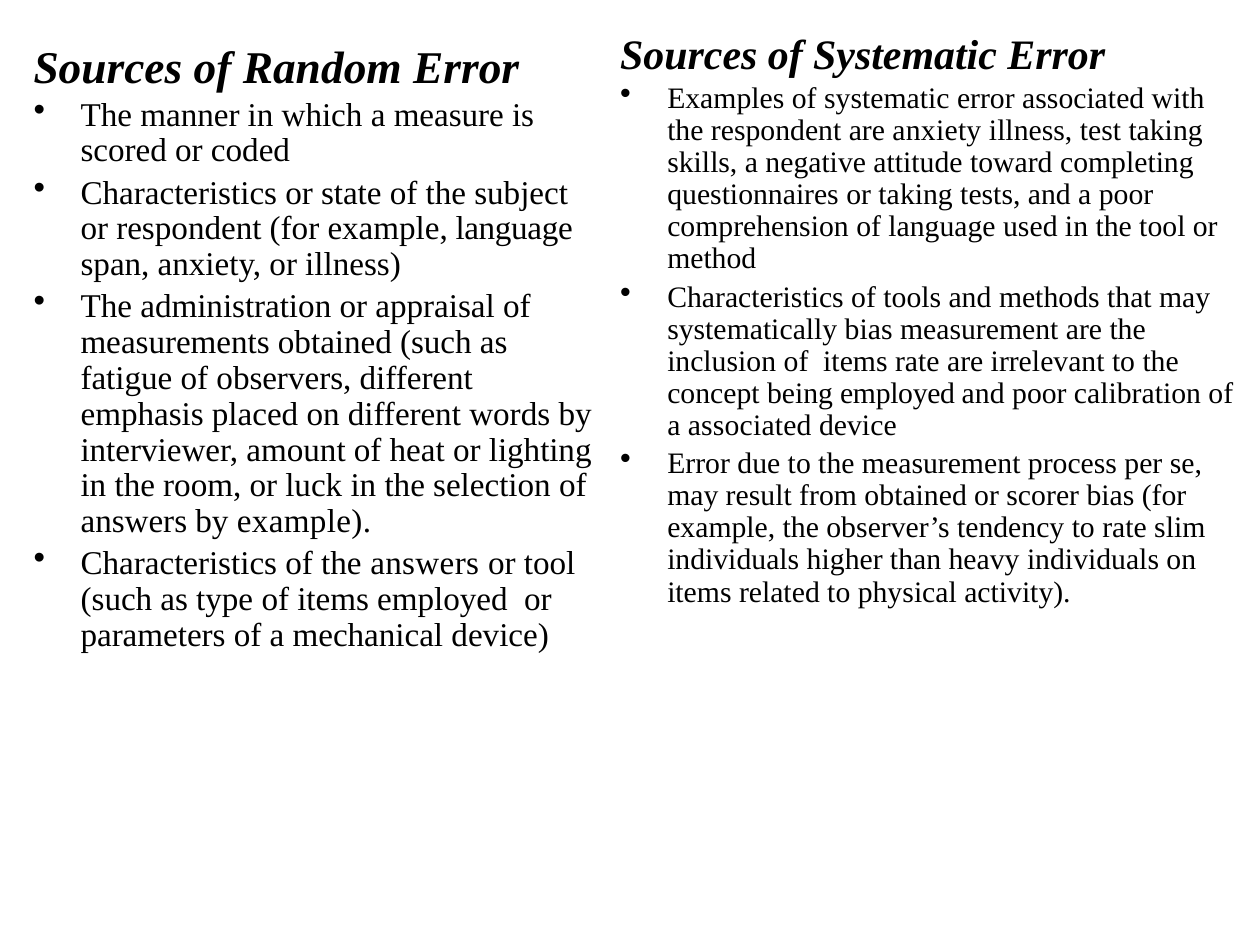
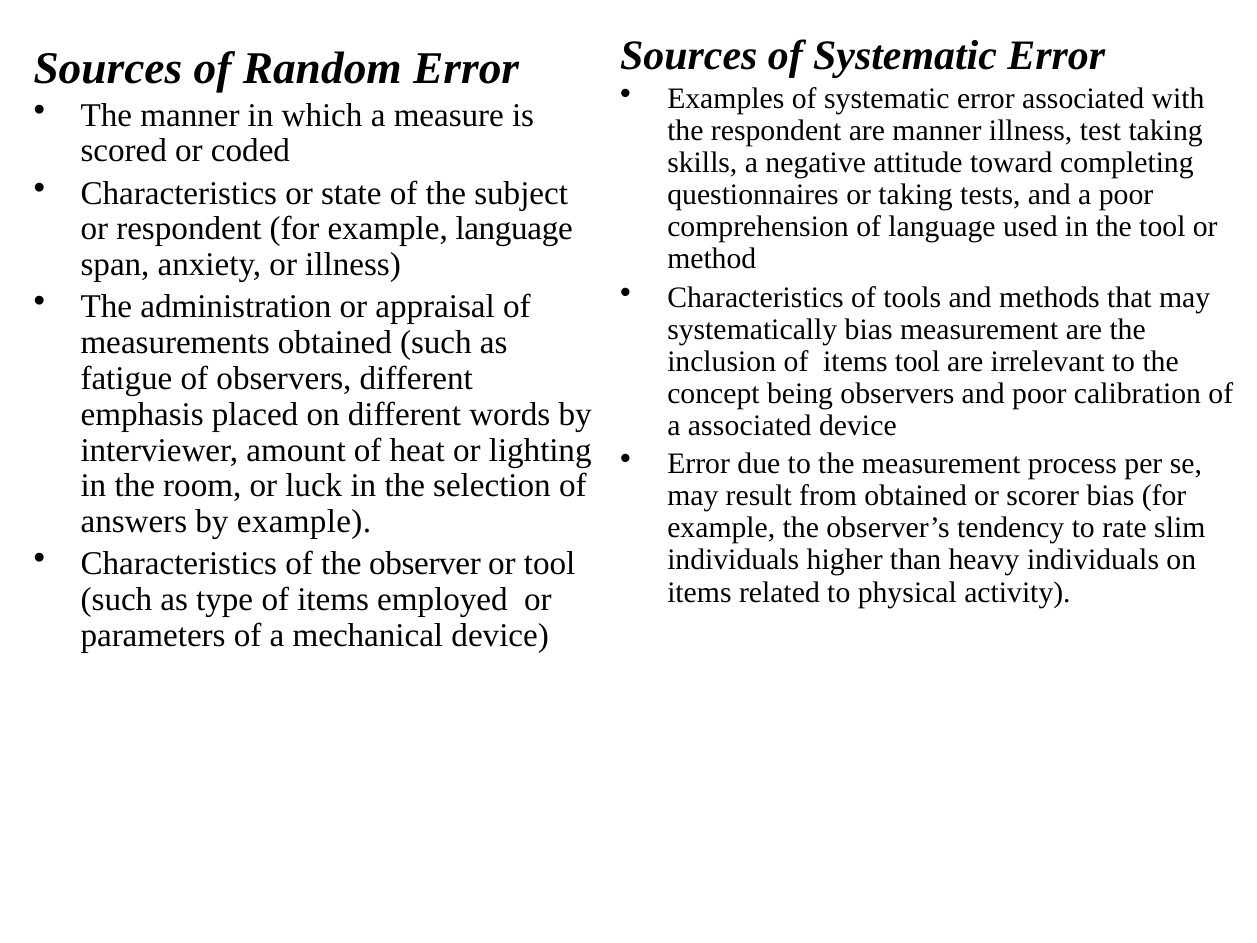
are anxiety: anxiety -> manner (937, 131)
items rate: rate -> tool (917, 361)
being employed: employed -> observers (897, 393)
the answers: answers -> observer (425, 564)
